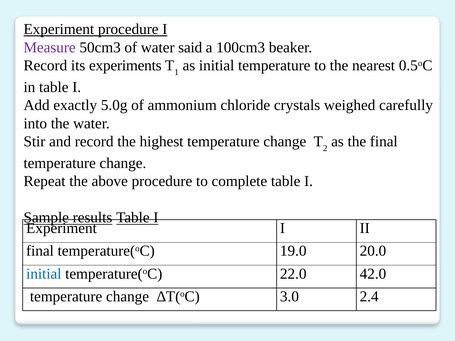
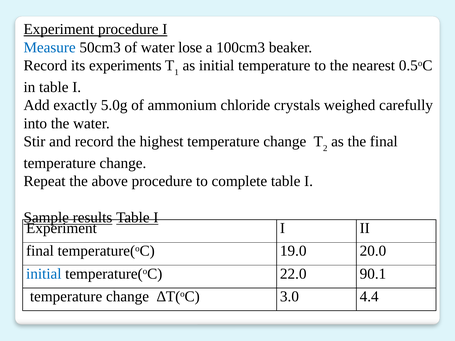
Measure colour: purple -> blue (50, 47)
said: said -> lose (190, 47)
42.0: 42.0 -> 90.1 (373, 274)
2.4: 2.4 -> 4.4 (369, 297)
